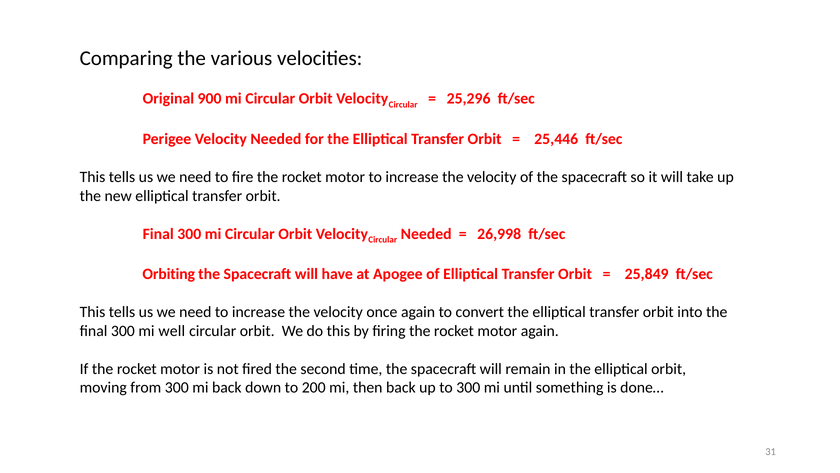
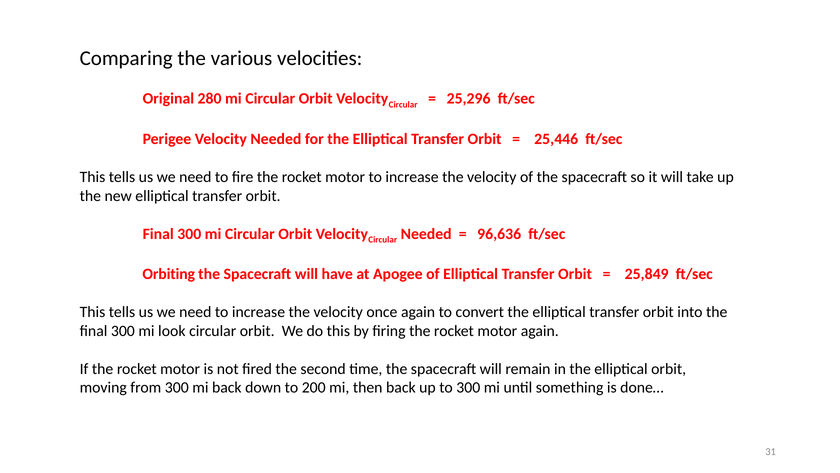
900: 900 -> 280 (210, 99)
26,998: 26,998 -> 96,636 (499, 234)
well: well -> look (172, 331)
